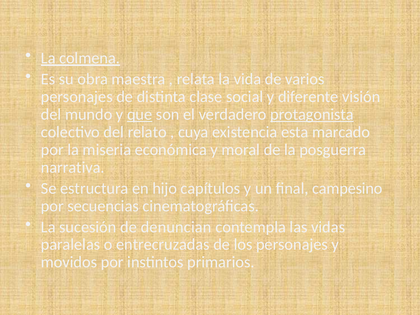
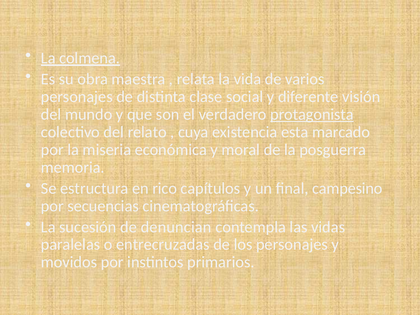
que underline: present -> none (140, 114)
narrativa: narrativa -> memoria (73, 167)
hijo: hijo -> rico (165, 188)
